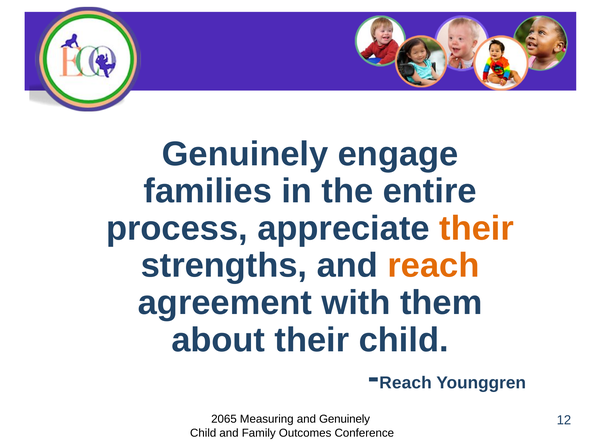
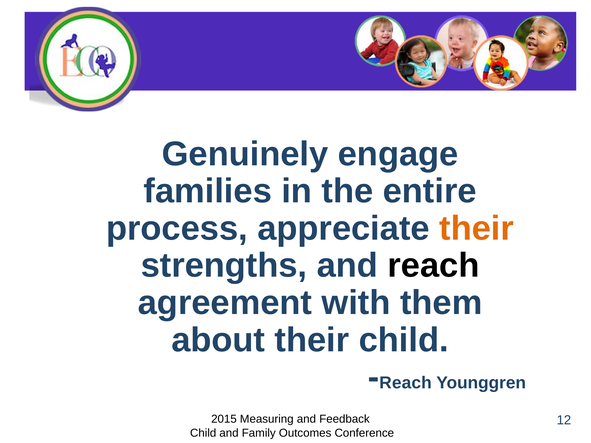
reach colour: orange -> black (433, 266)
2065: 2065 -> 2015 (224, 419)
and Genuinely: Genuinely -> Feedback (345, 419)
